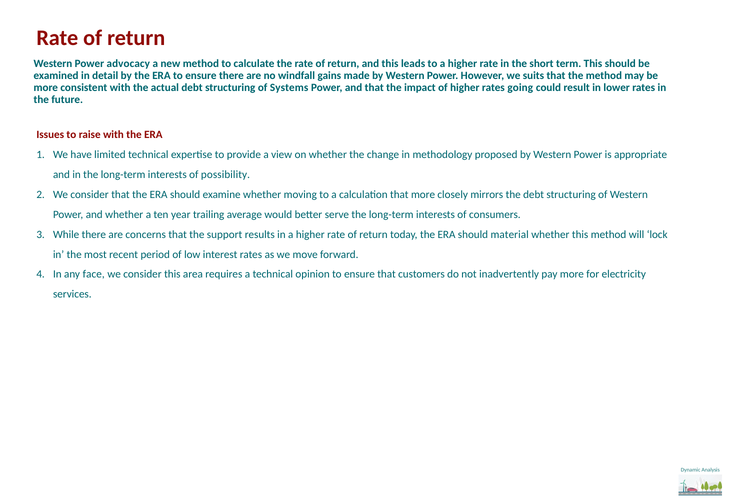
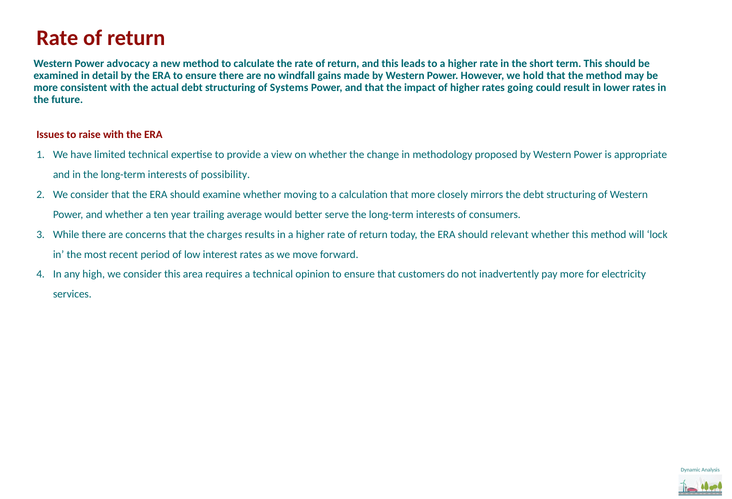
suits: suits -> hold (533, 76)
support: support -> charges (225, 234)
material: material -> relevant (510, 234)
face: face -> high (94, 274)
